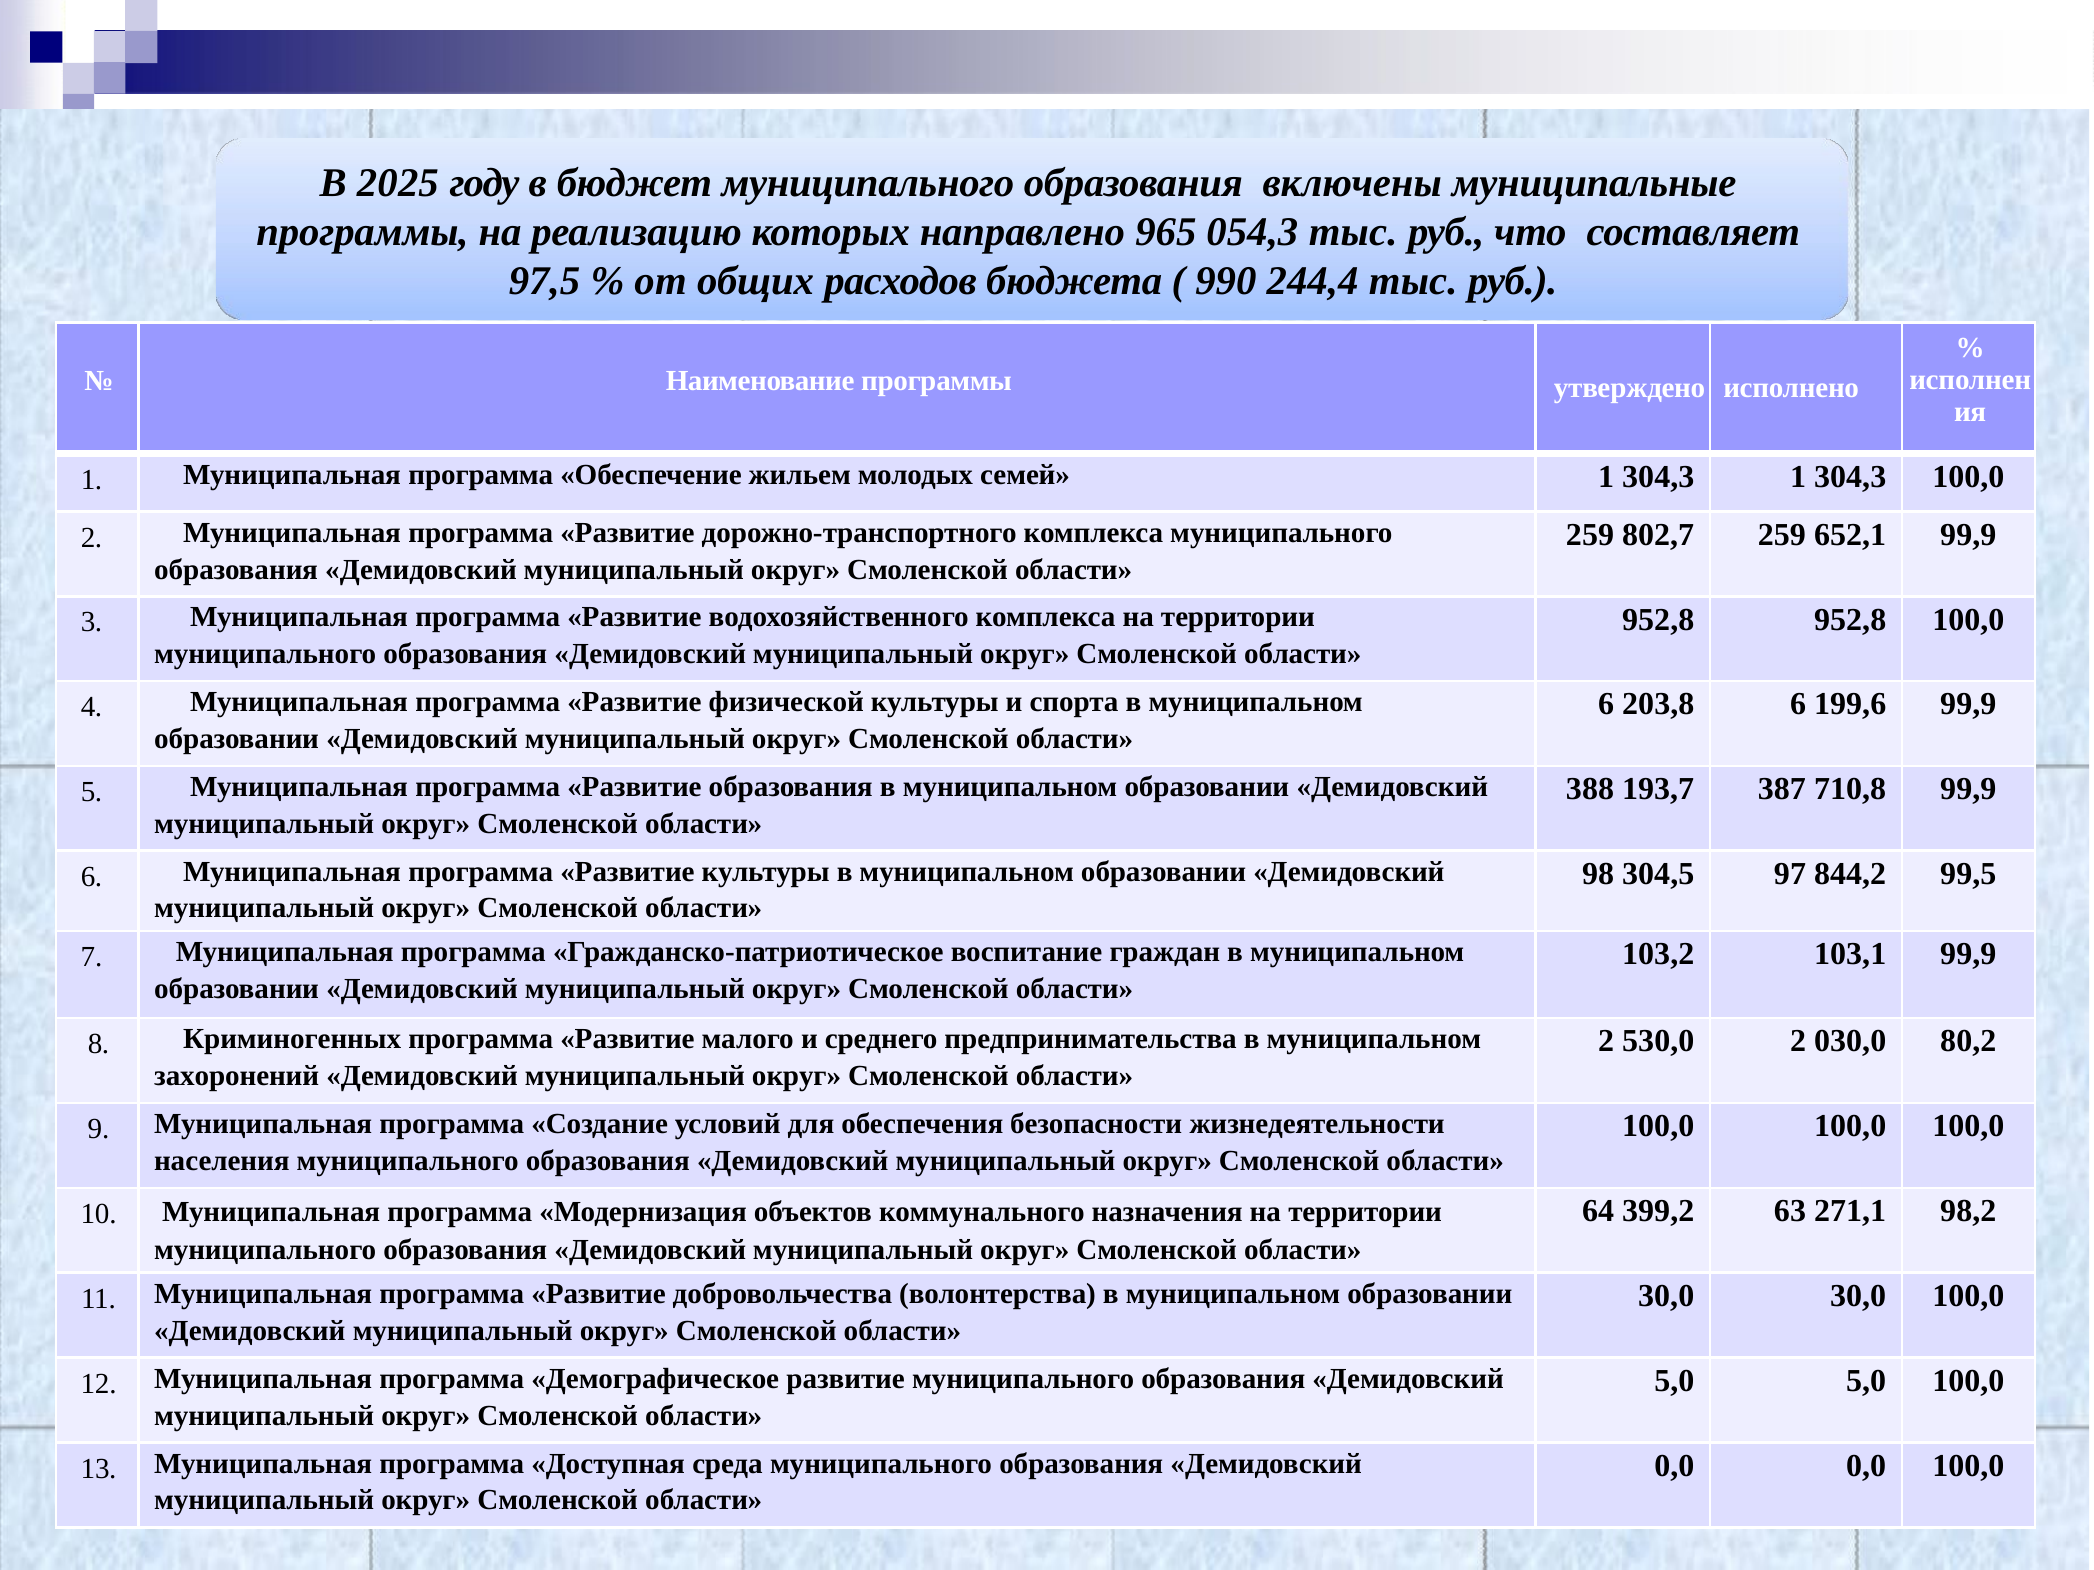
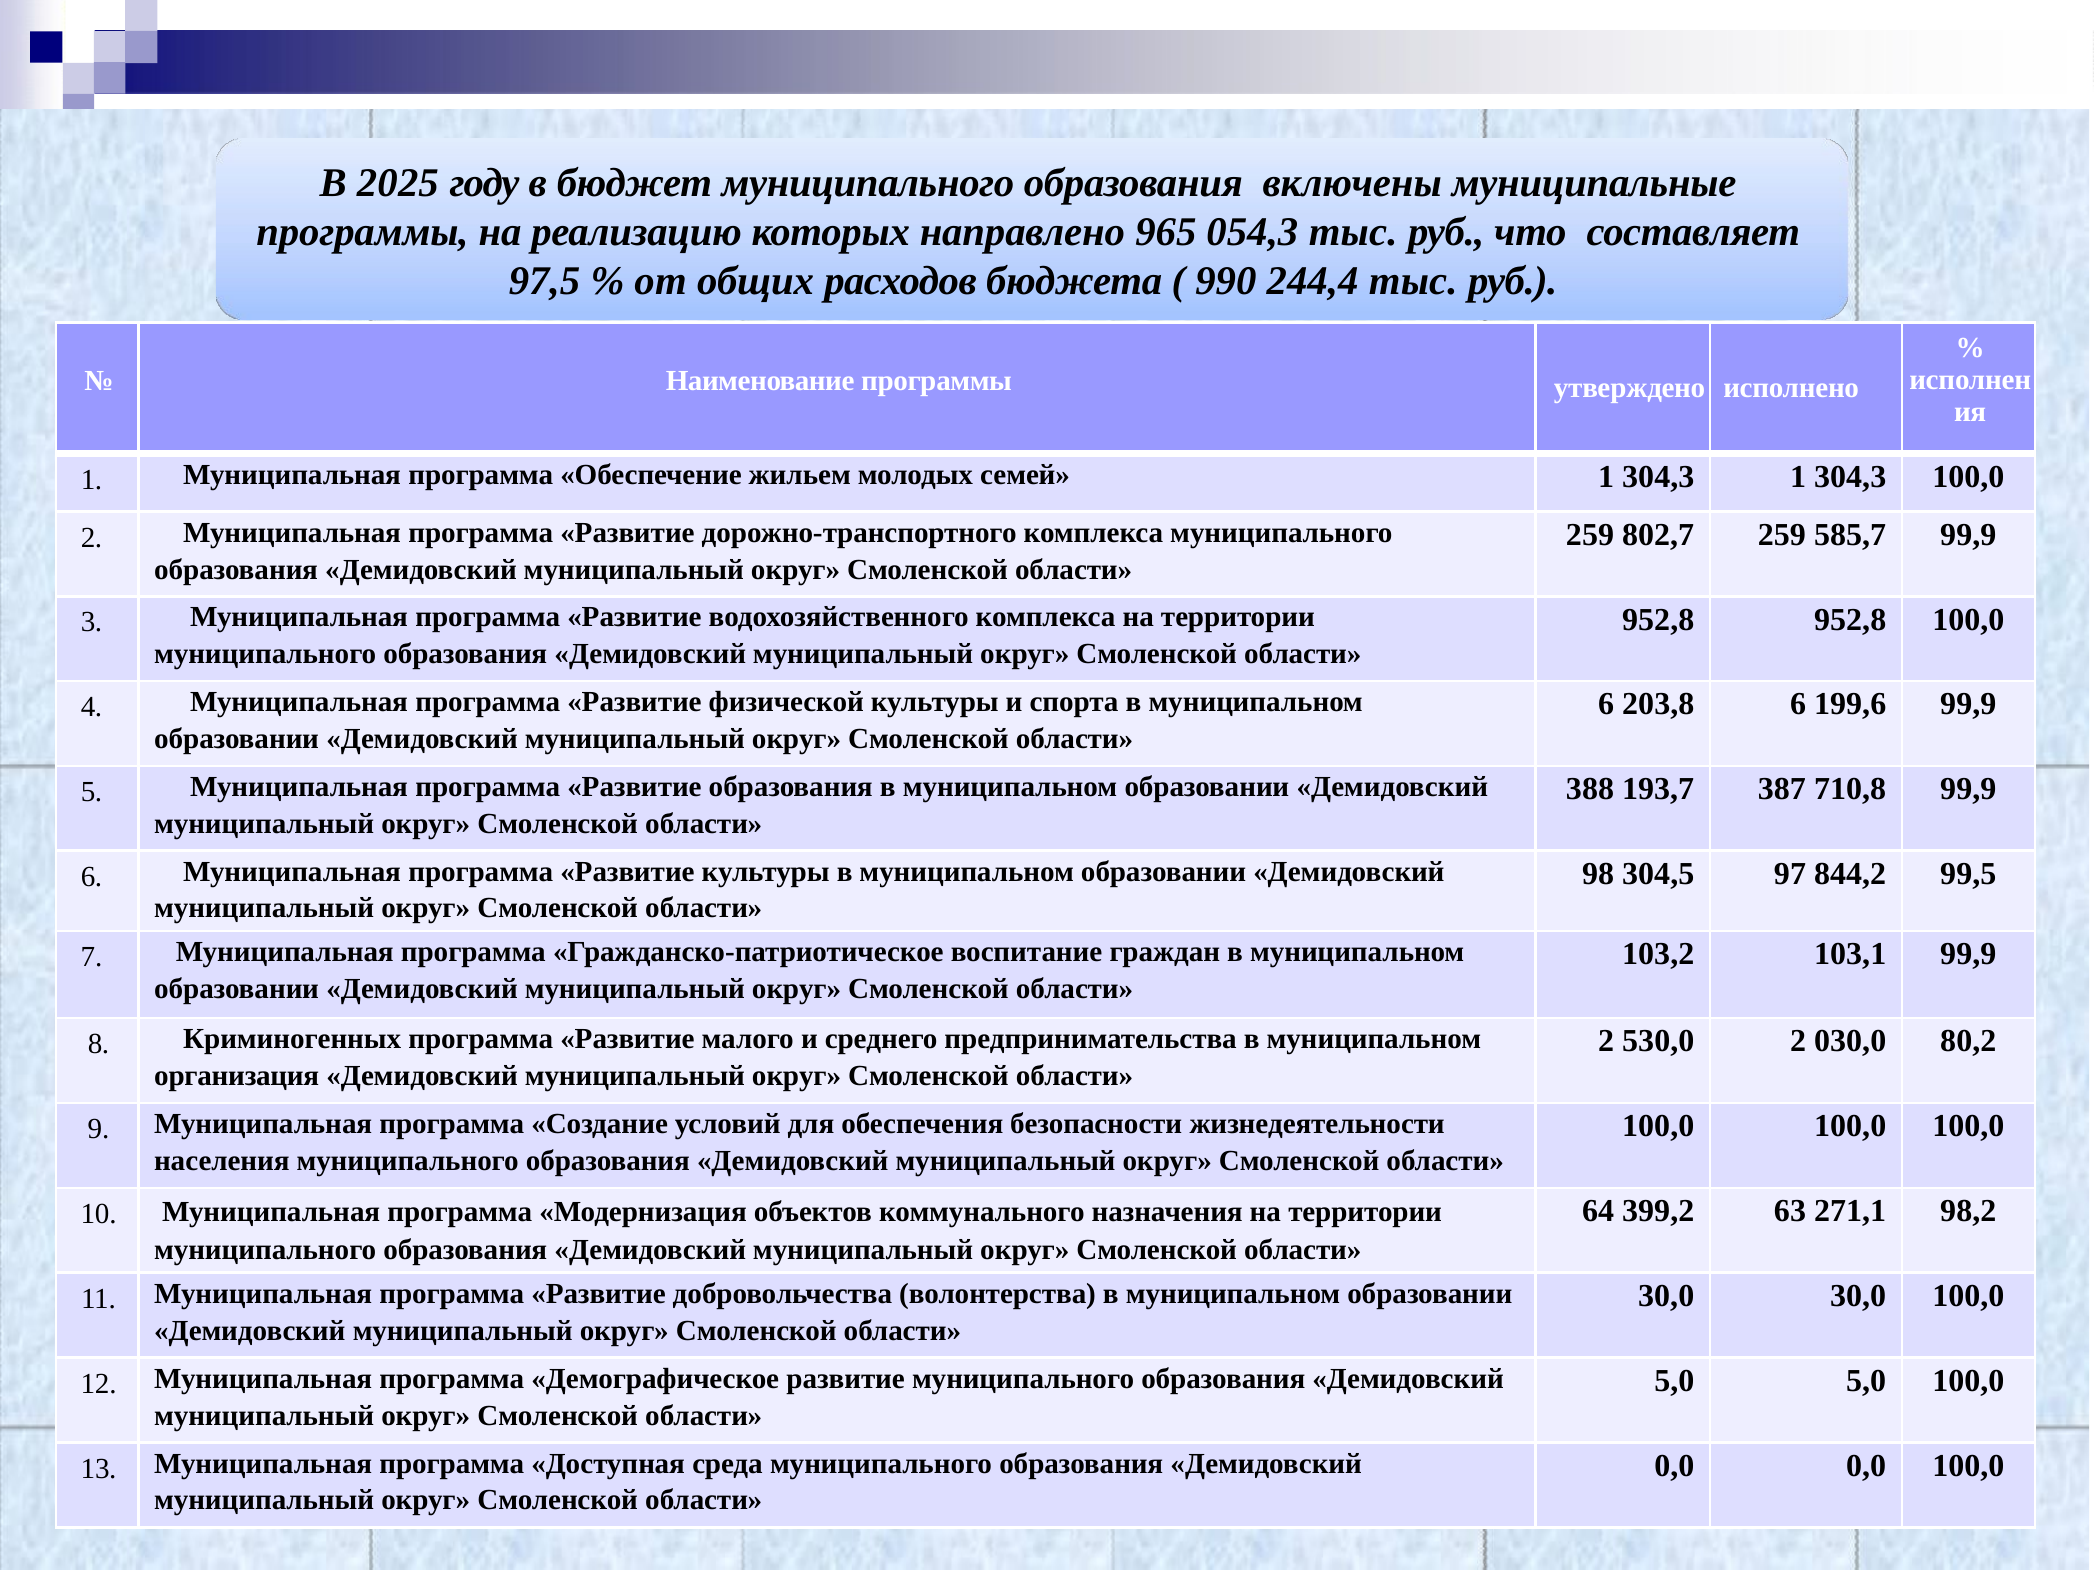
652,1: 652,1 -> 585,7 (1850, 535)
захоронений: захоронений -> организация (237, 1076)
